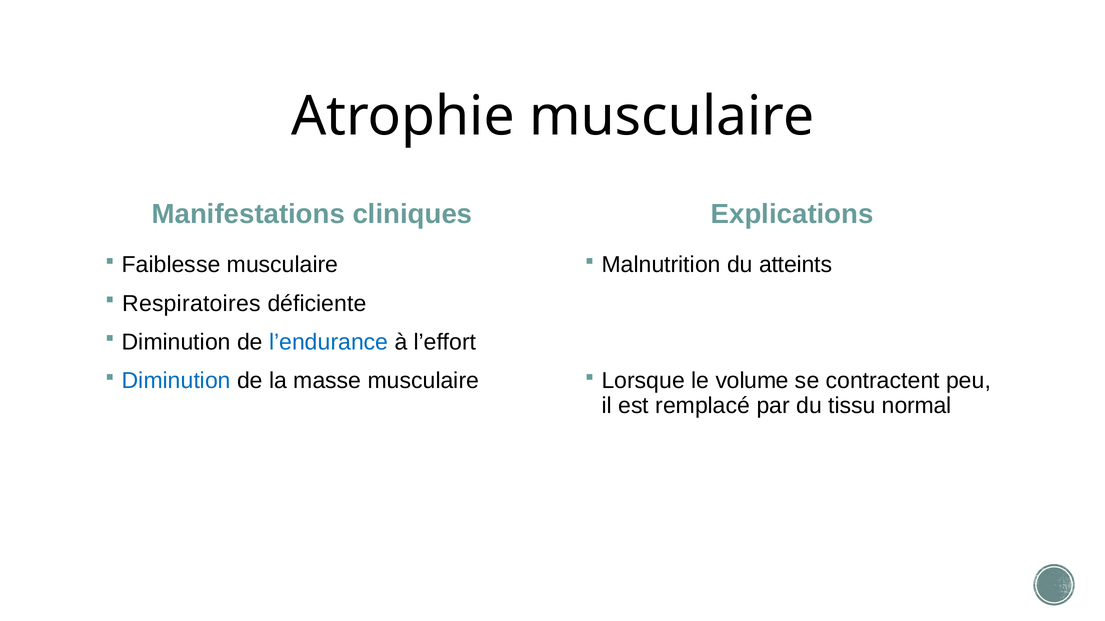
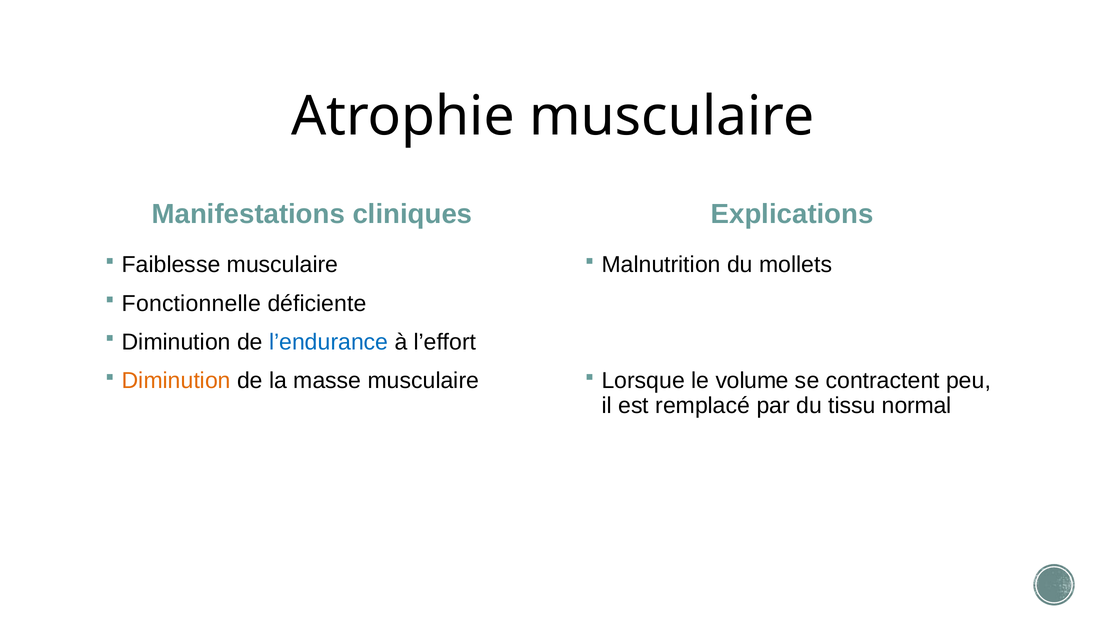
atteints: atteints -> mollets (796, 265)
Respiratoires: Respiratoires -> Fonctionnelle (191, 304)
Diminution colour: blue -> orange (176, 381)
